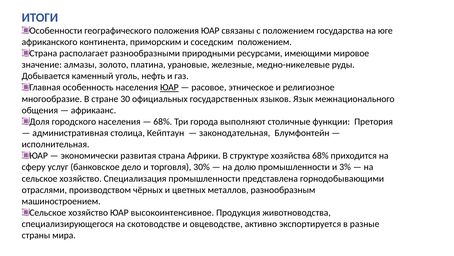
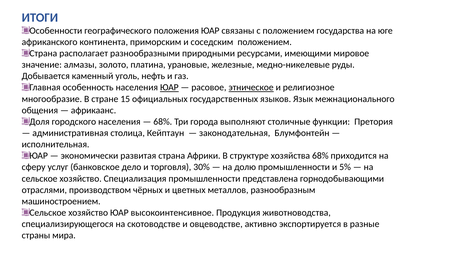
этническое underline: none -> present (251, 87)
30: 30 -> 15 (125, 99)
3%: 3% -> 5% (345, 167)
